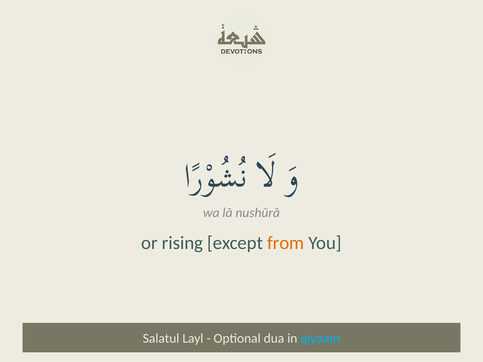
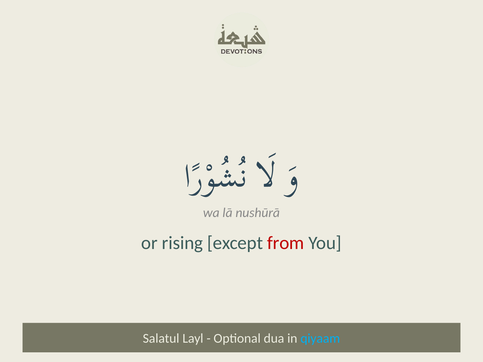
from colour: orange -> red (286, 243)
